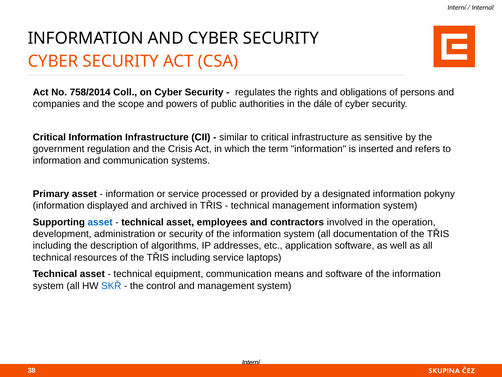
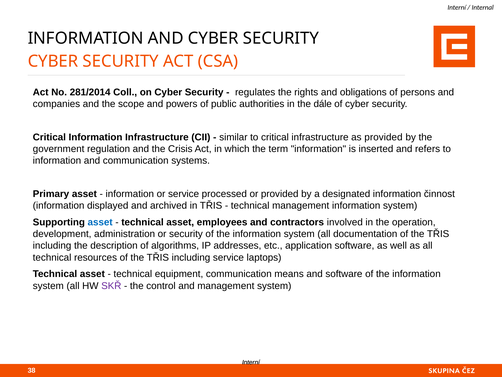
758/2014: 758/2014 -> 281/2014 (90, 92)
as sensitive: sensitive -> provided (383, 137)
pokyny: pokyny -> činnost (439, 194)
SKŘ colour: blue -> purple (111, 285)
